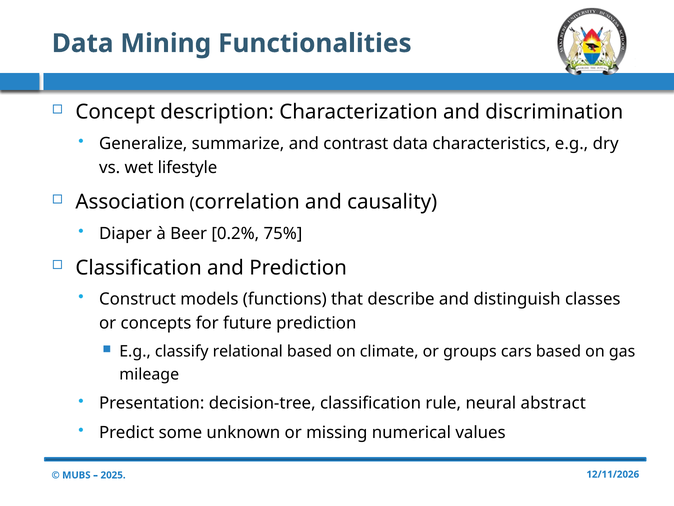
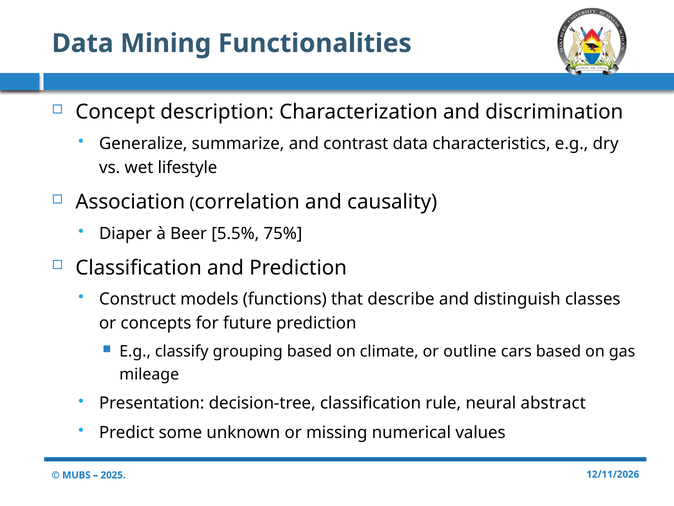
0.2%: 0.2% -> 5.5% (235, 233)
relational: relational -> grouping (248, 351)
groups: groups -> outline (470, 351)
